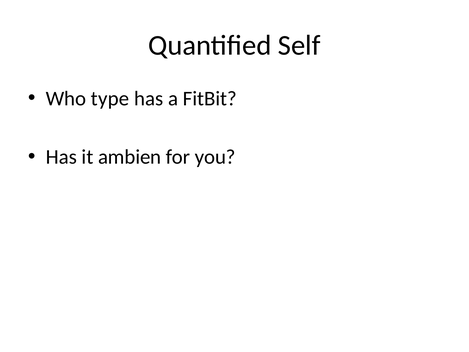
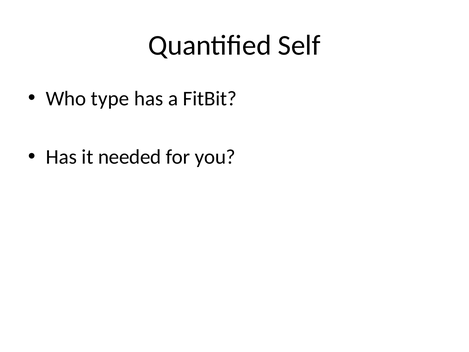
ambien: ambien -> needed (130, 157)
